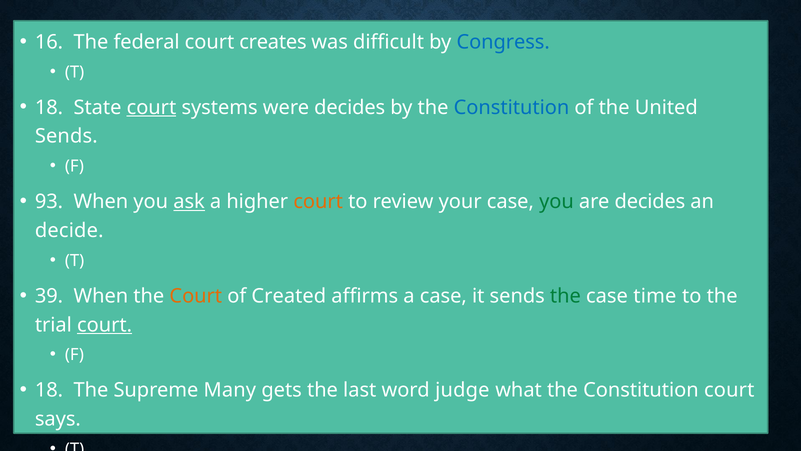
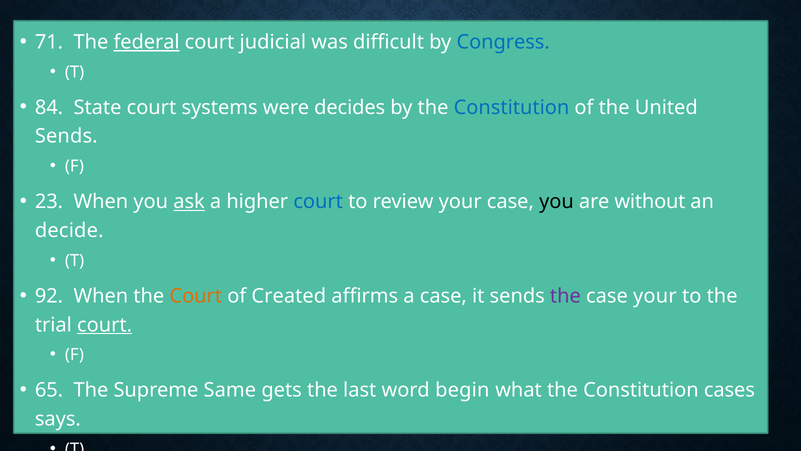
16: 16 -> 71 (49, 42)
federal underline: none -> present (147, 42)
creates: creates -> judicial (273, 42)
18: 18 -> 84 (49, 107)
court underline: present -> none (151, 107)
93: 93 -> 23 (49, 202)
court colour: orange -> blue (318, 202)
you colour: green -> black (556, 202)
are decides: decides -> without (650, 202)
39: 39 -> 92 (49, 296)
the colour: green -> purple (565, 296)
case time: time -> your (655, 296)
18: 18 -> 65 (49, 390)
Many: Many -> Same (230, 390)
judge: judge -> begin (462, 390)
Constitution court: court -> cases (729, 390)
